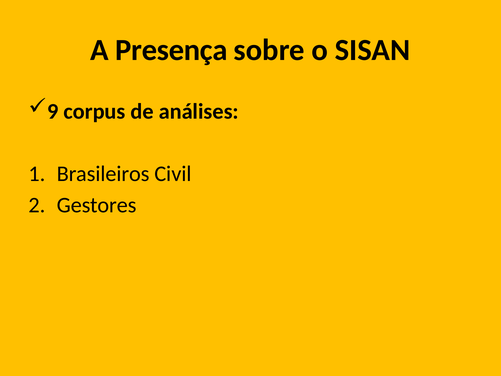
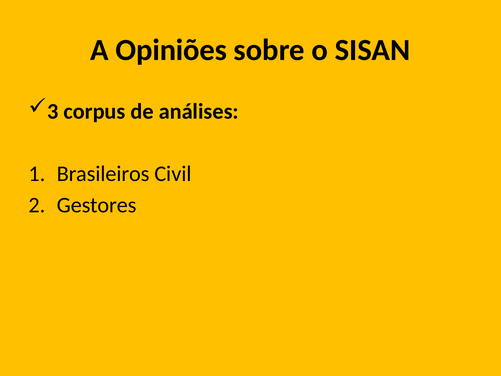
Presença: Presença -> Opiniões (171, 50)
9: 9 -> 3 (53, 111)
